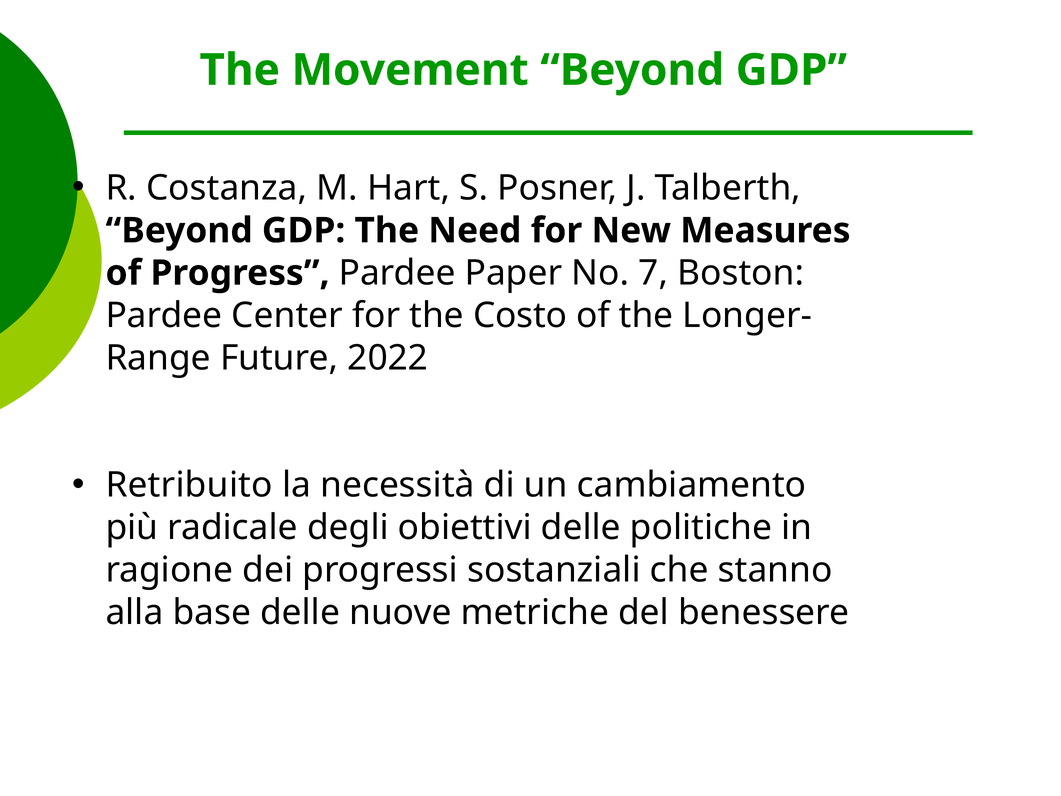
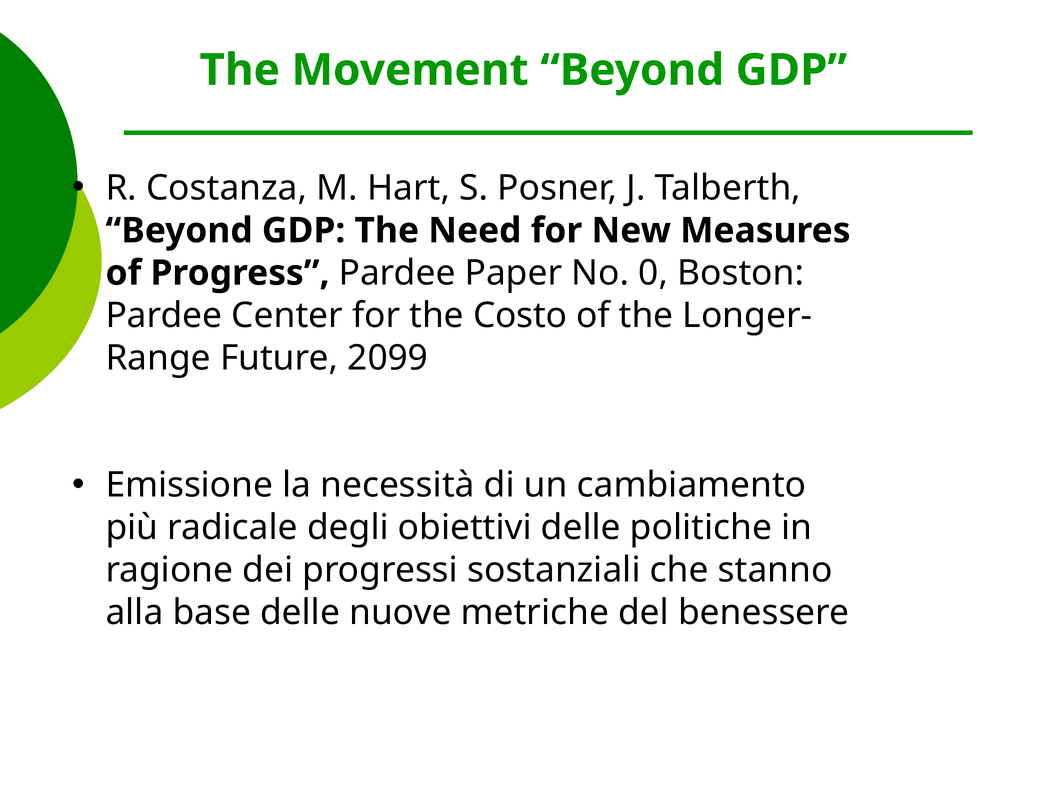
7: 7 -> 0 (653, 273)
2022: 2022 -> 2099 (388, 358)
Retribuito: Retribuito -> Emissione (189, 485)
